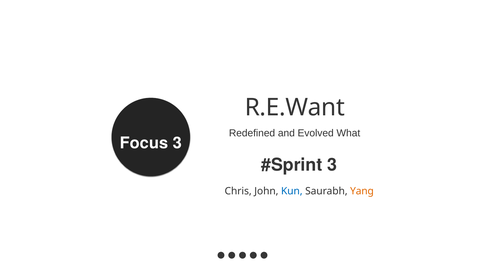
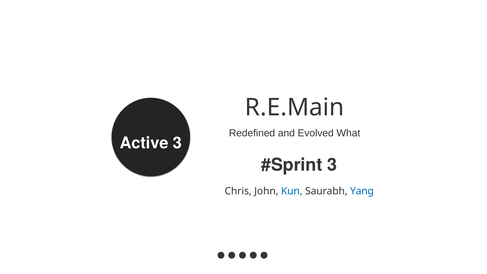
R.E.Want: R.E.Want -> R.E.Main (295, 107)
Focus: Focus -> Active (144, 143)
Yang colour: orange -> blue (362, 191)
